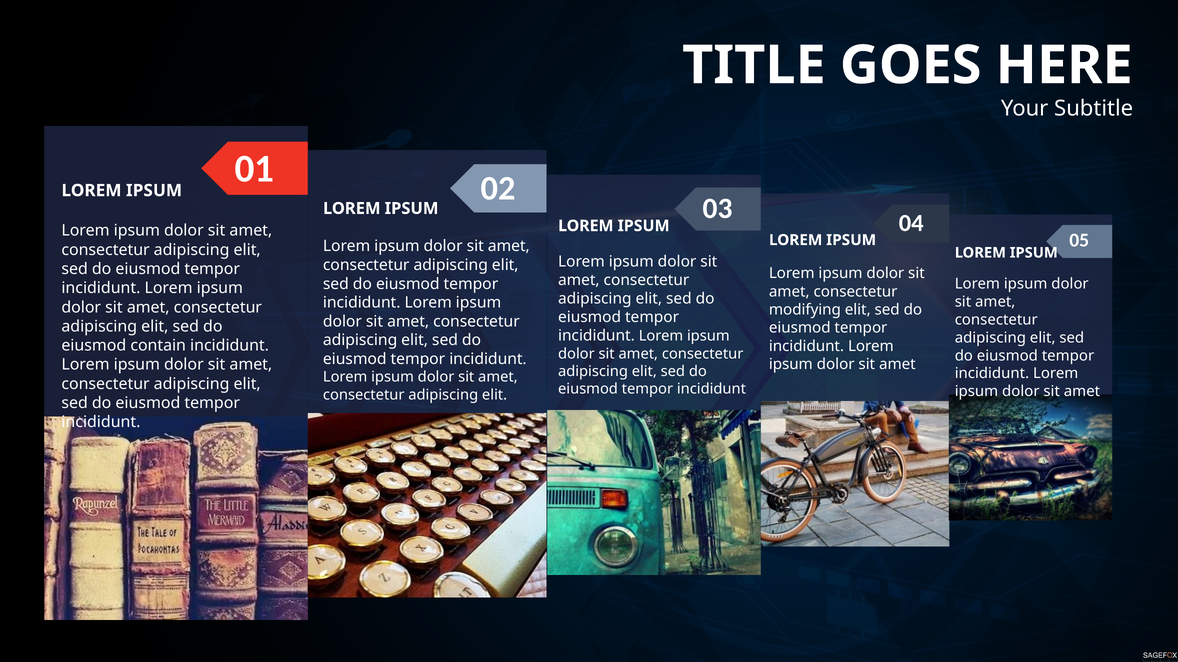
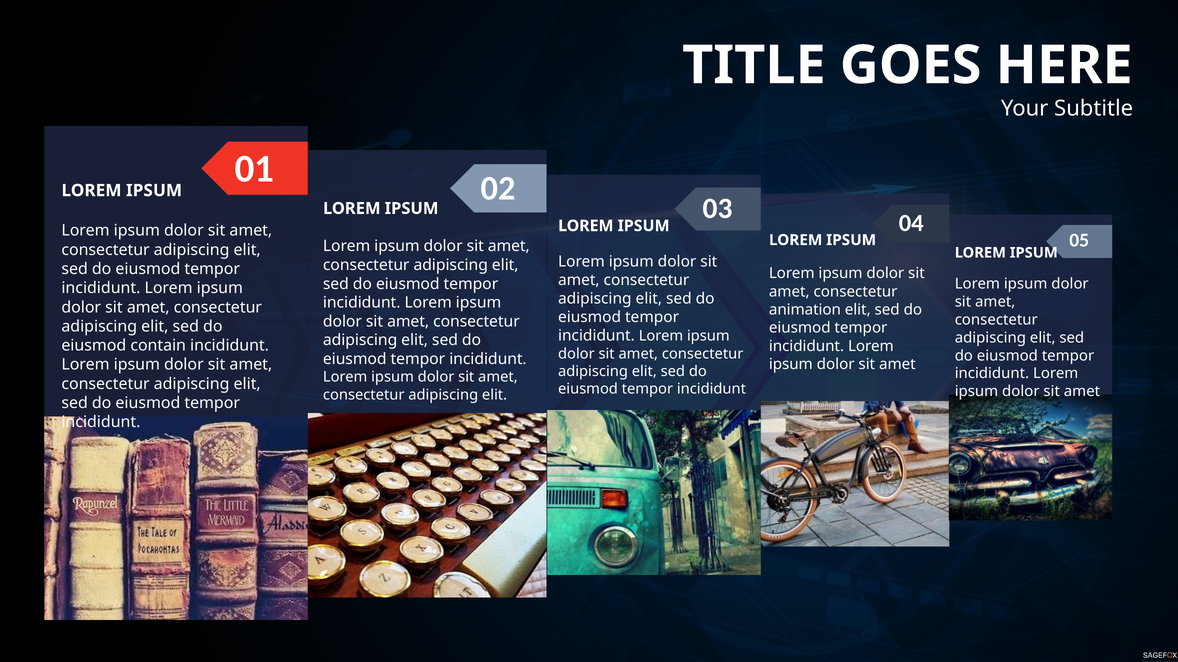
modifying: modifying -> animation (805, 310)
